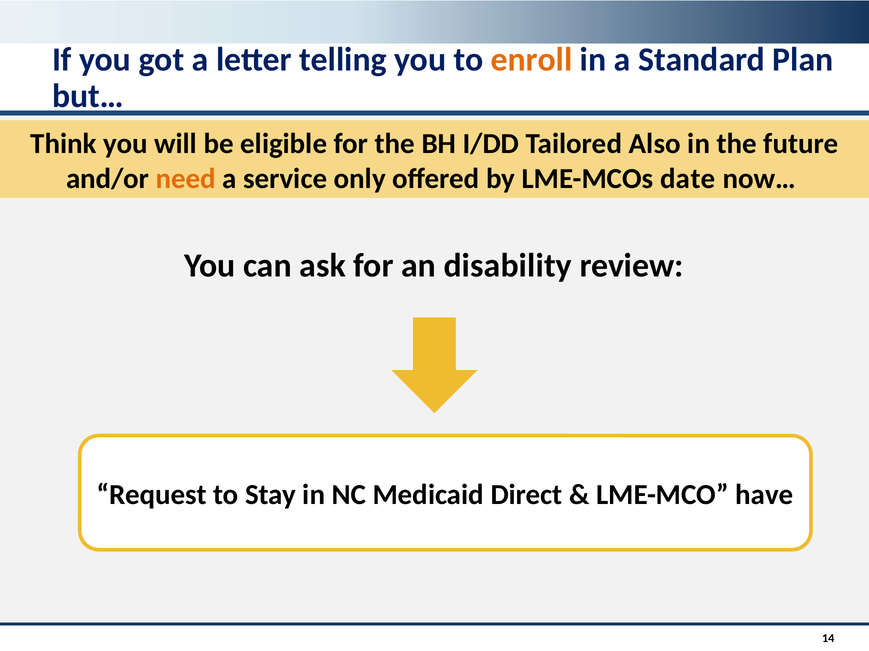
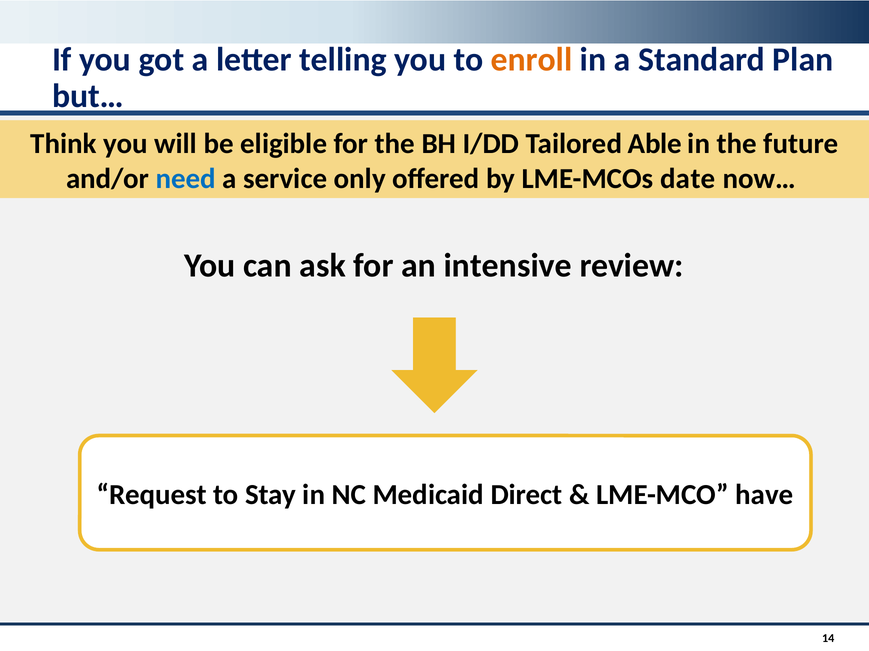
Also: Also -> Able (655, 144)
need colour: orange -> blue (186, 179)
disability: disability -> intensive (508, 266)
